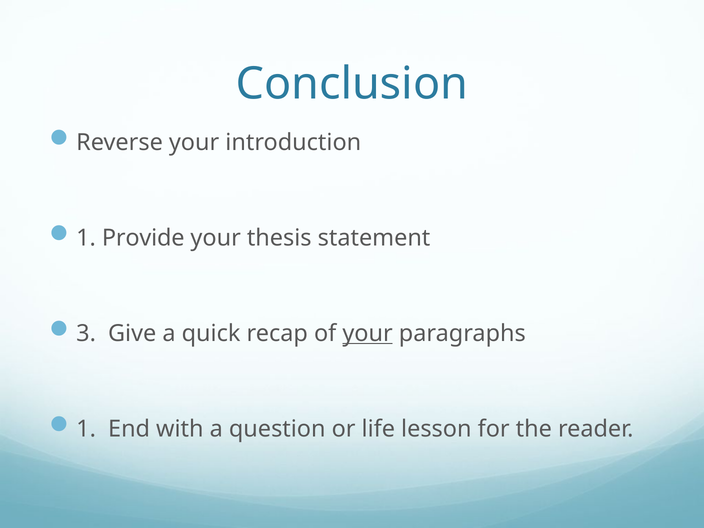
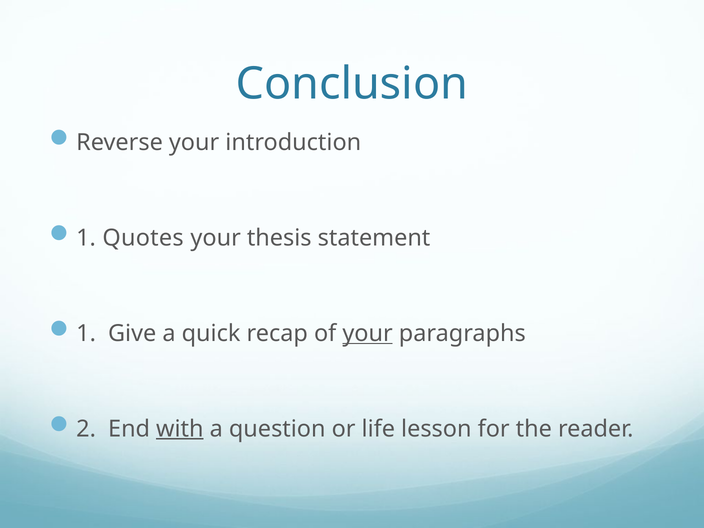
Provide: Provide -> Quotes (143, 238)
3: 3 -> 1 (86, 333)
1: 1 -> 2 (86, 429)
with underline: none -> present (180, 429)
